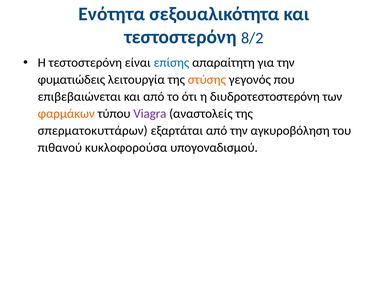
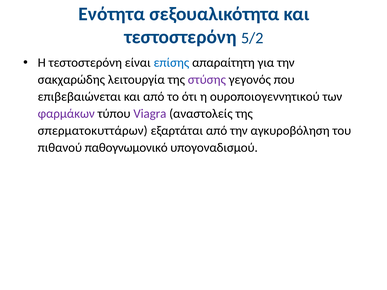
8/2: 8/2 -> 5/2 (252, 38)
φυματιώδεις: φυματιώδεις -> σακχαρώδης (71, 80)
στύσης colour: orange -> purple (207, 80)
διυδροτεστοστερόνη: διυδροτεστοστερόνη -> ουροποιογεννητικού (265, 97)
φαρμάκων colour: orange -> purple (66, 114)
κυκλοφορούσα: κυκλοφορούσα -> παθογνωμονικό (126, 148)
